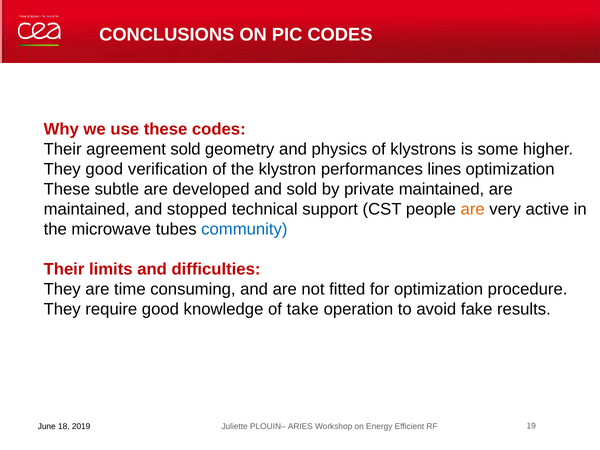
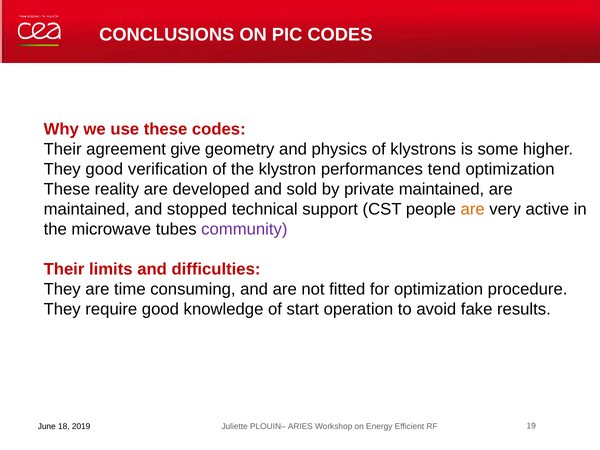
agreement sold: sold -> give (186, 149)
lines: lines -> tend (444, 169)
subtle: subtle -> reality (117, 189)
community colour: blue -> purple (244, 229)
take: take -> start (303, 309)
